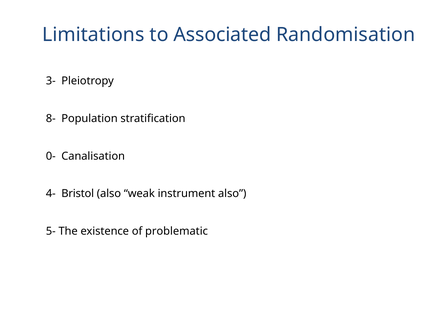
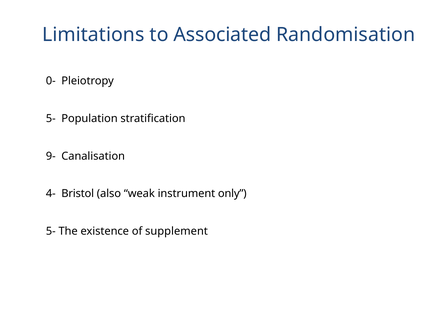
3-: 3- -> 0- (51, 81)
8-: 8- -> 5- (51, 118)
0-: 0- -> 9- (51, 156)
instrument also: also -> only (232, 193)
problematic: problematic -> supplement (177, 231)
